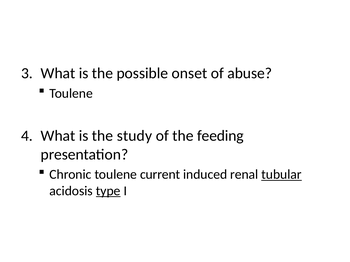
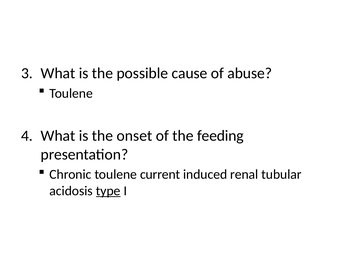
onset: onset -> cause (190, 73)
study: study -> onset (134, 136)
tubular underline: present -> none (282, 175)
